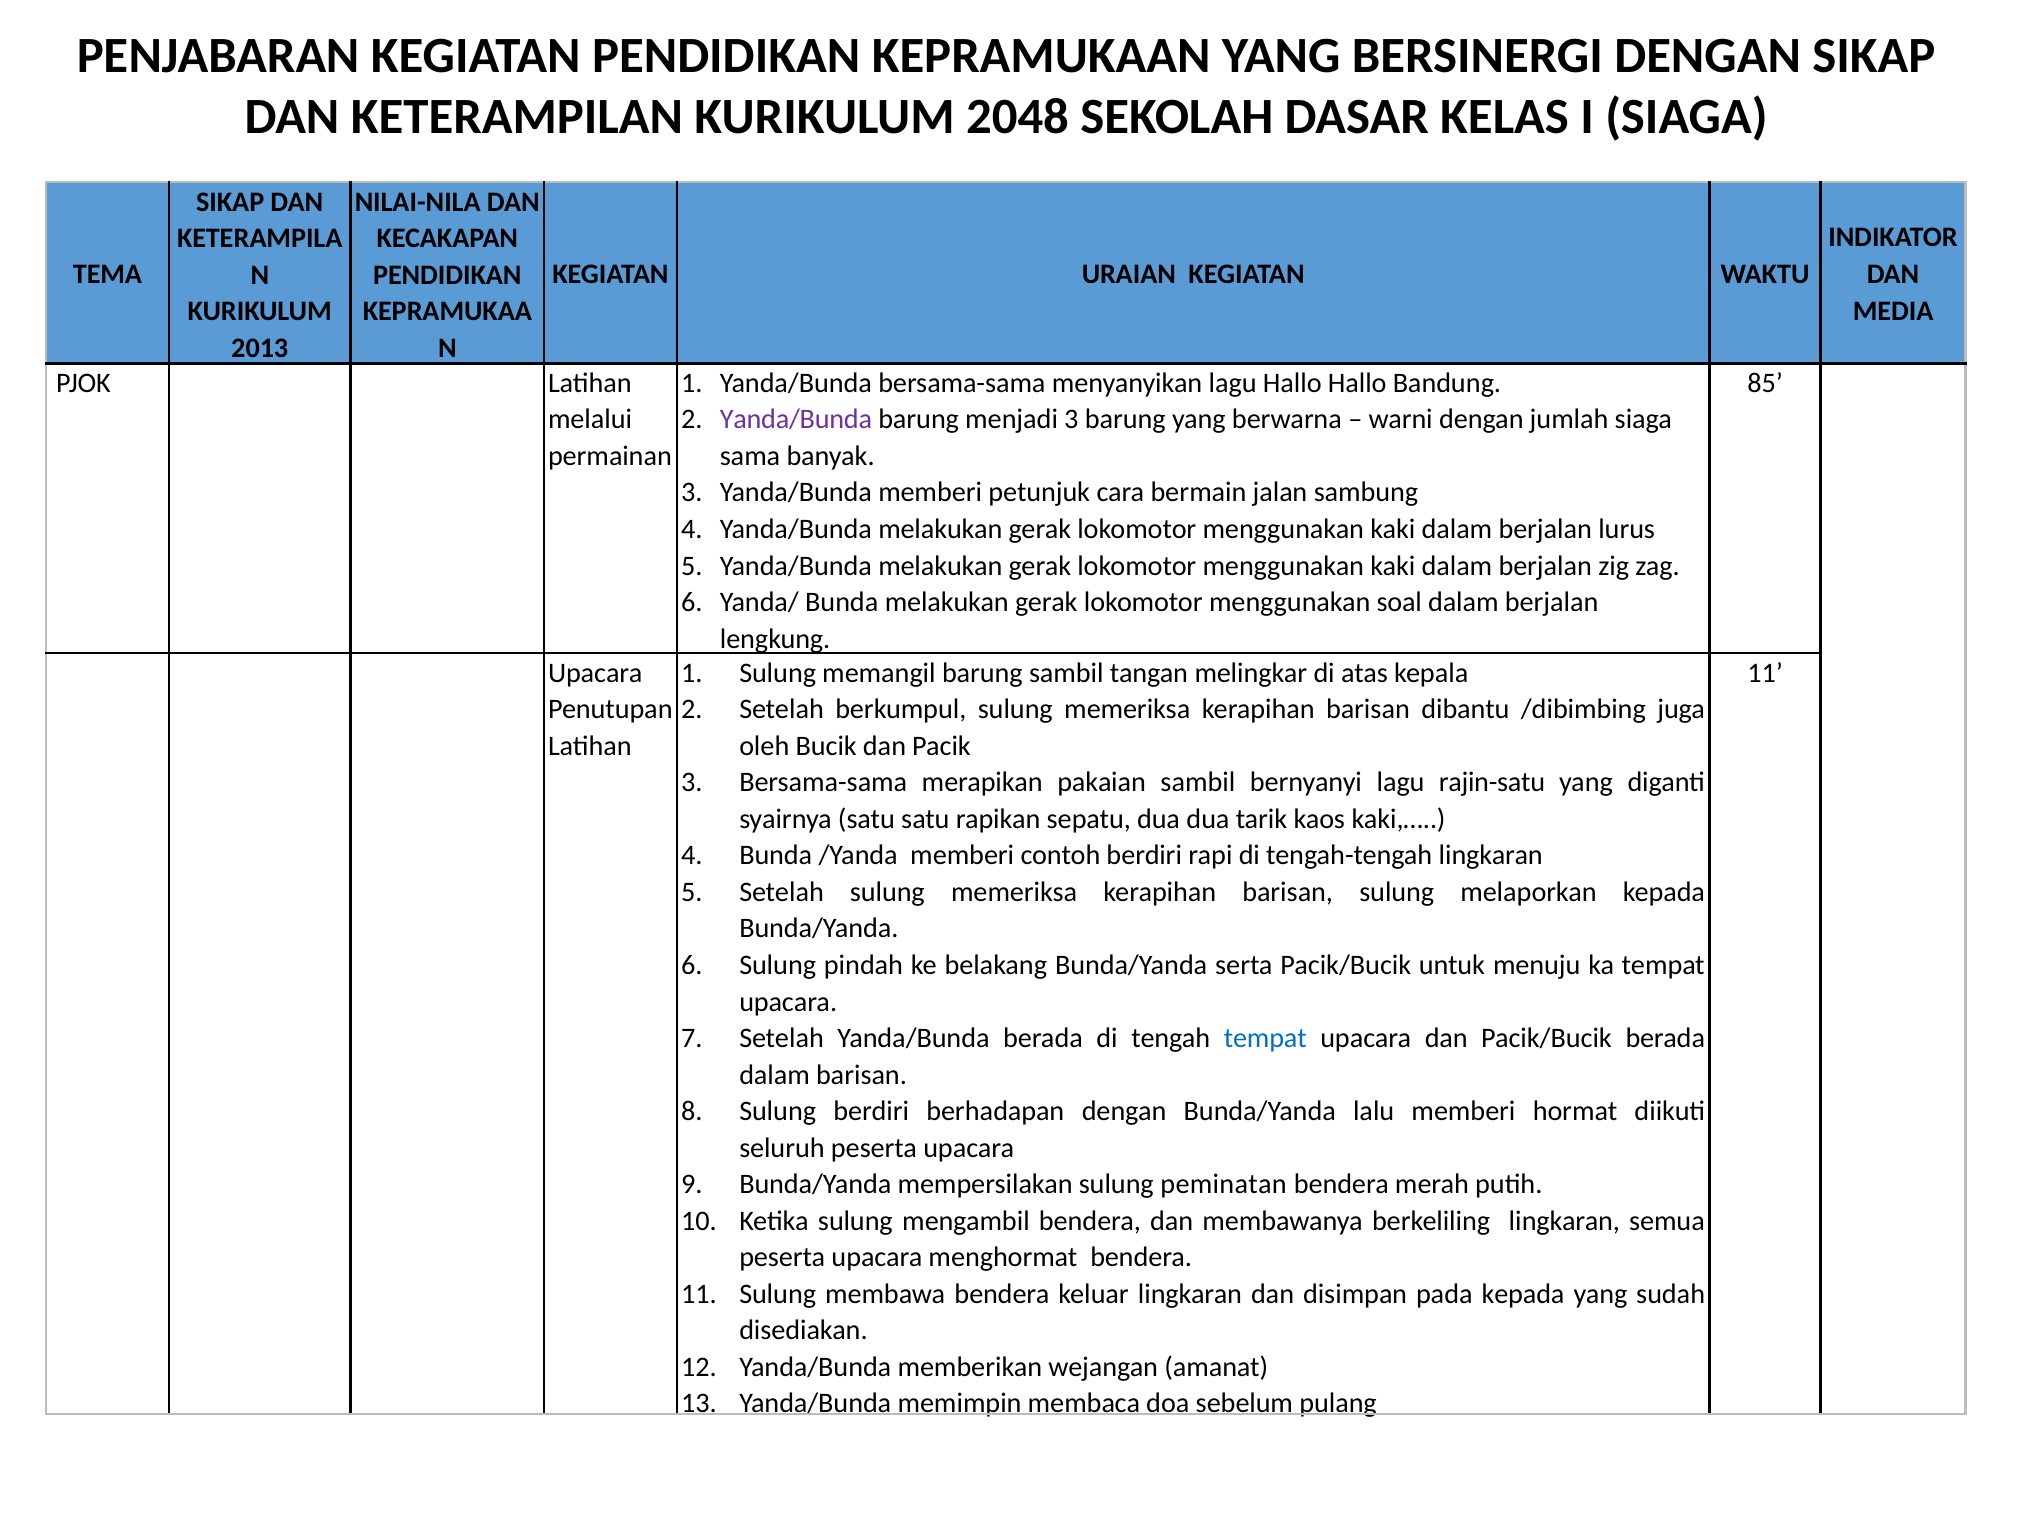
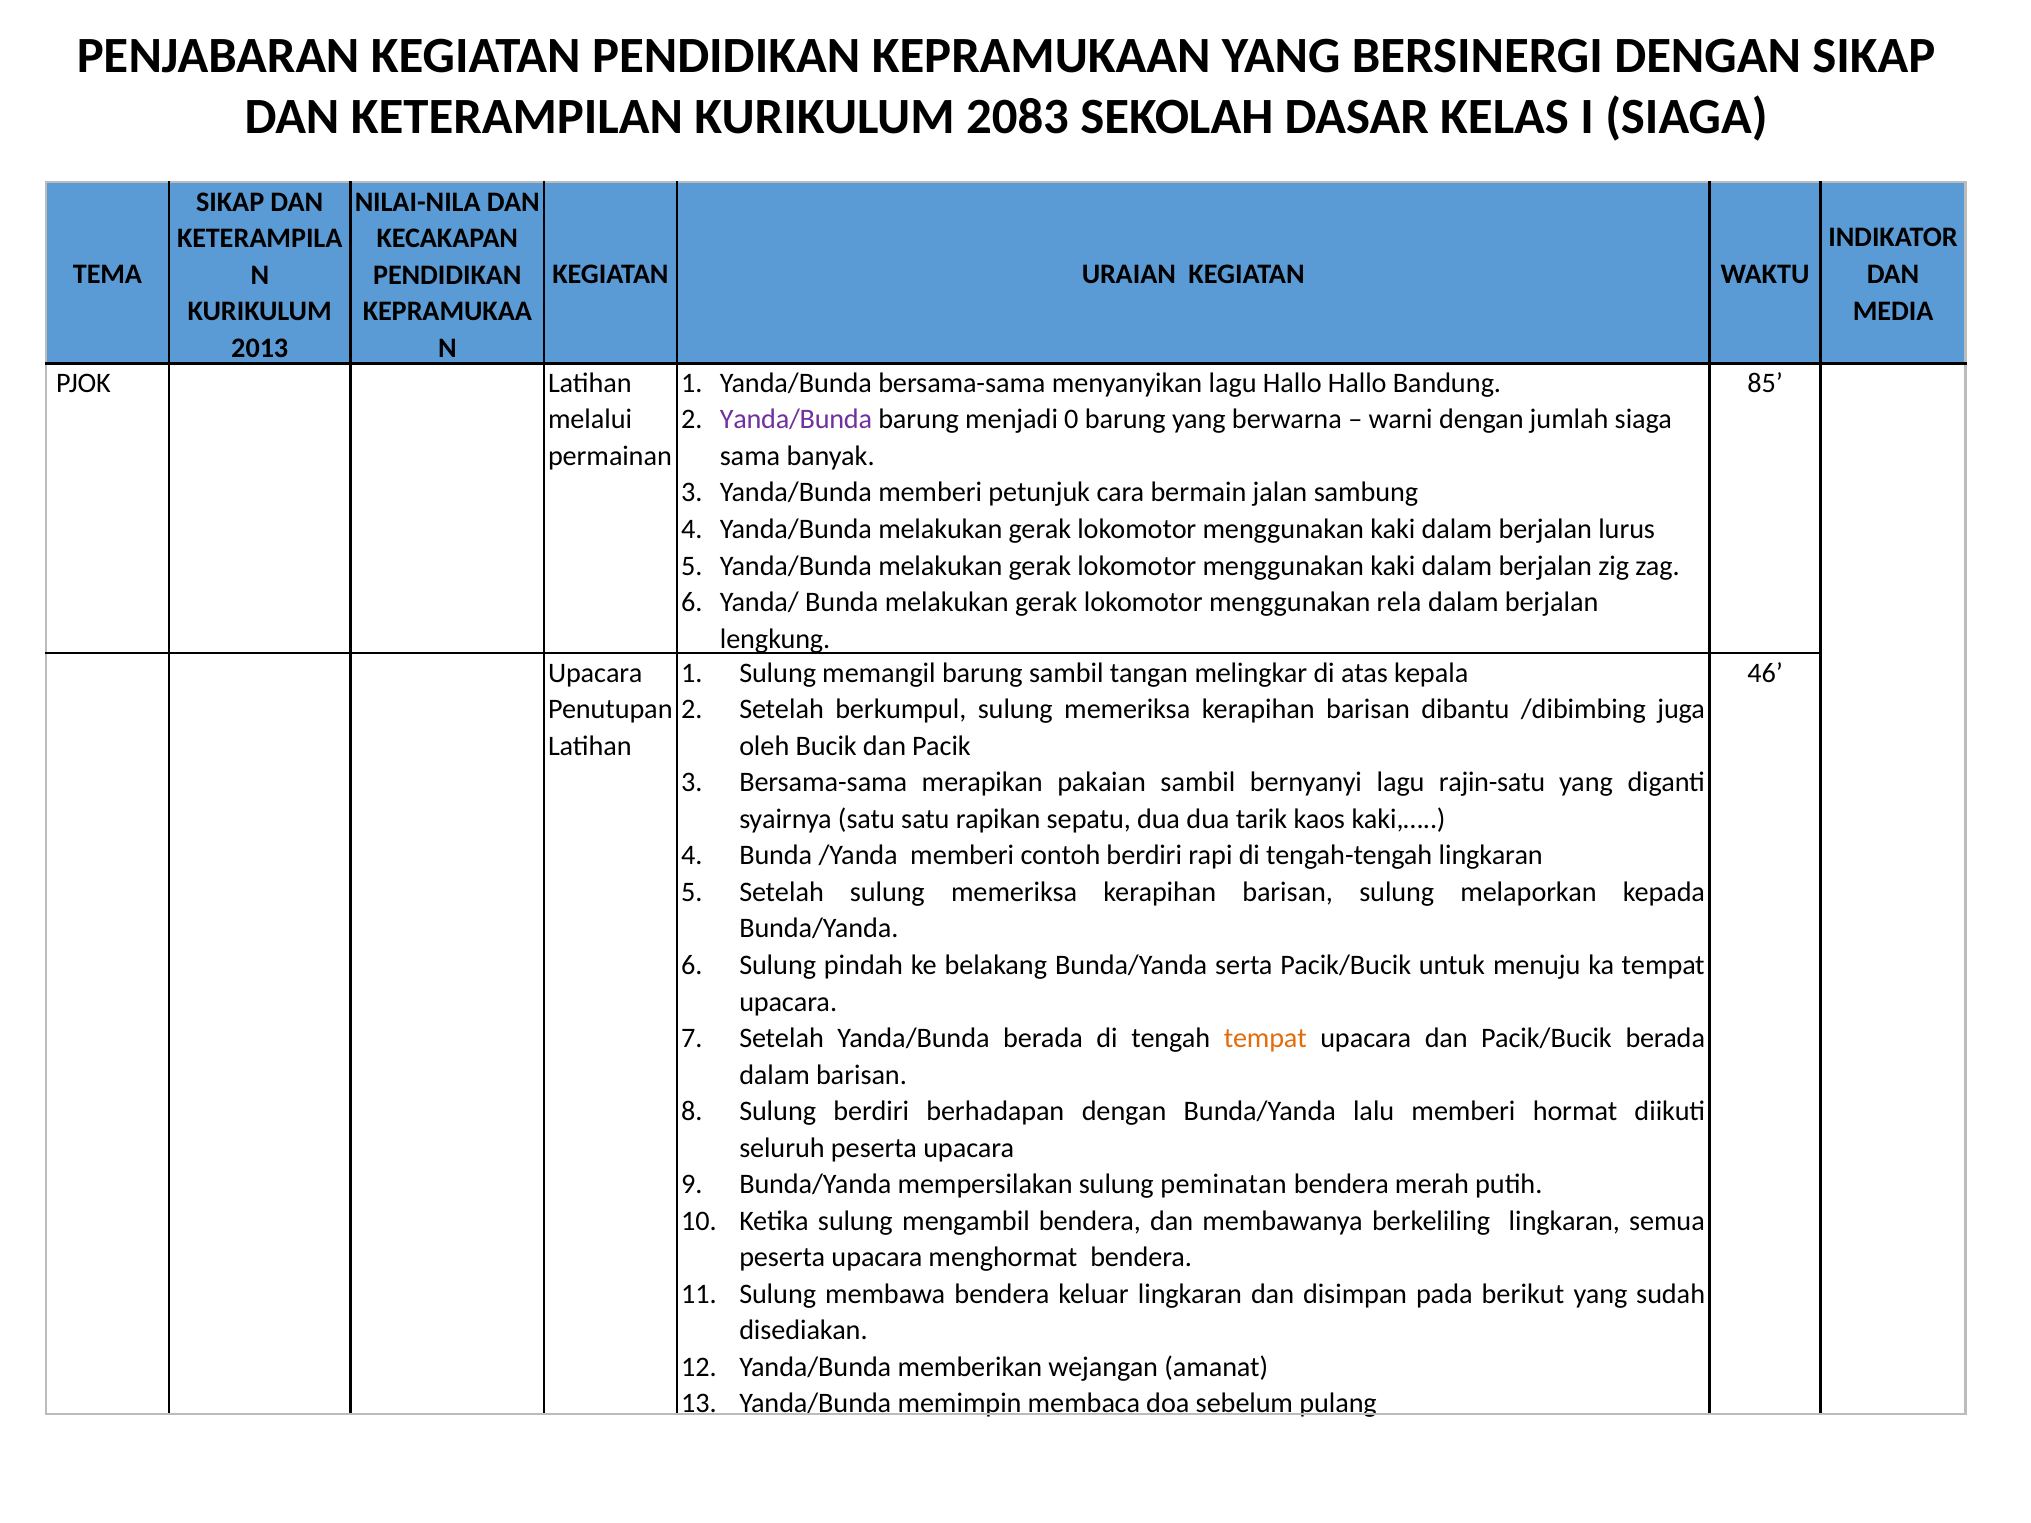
2048: 2048 -> 2083 (1018, 117)
menjadi 3: 3 -> 0 (1071, 420)
soal: soal -> rela (1399, 602)
11: 11 -> 46 (1765, 673)
tempat colour: blue -> orange (1265, 1038)
pada kepada: kepada -> berikut (1523, 1294)
